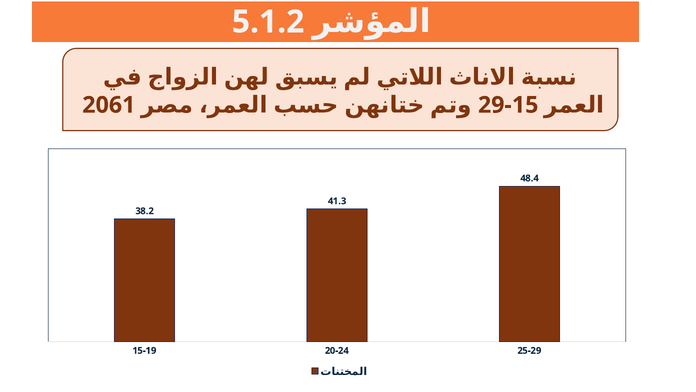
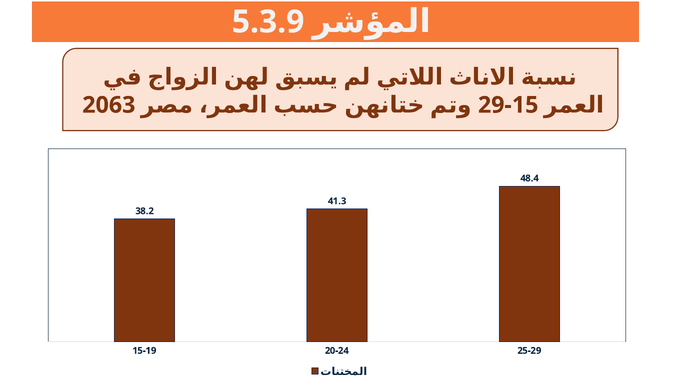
5.1.2: 5.1.2 -> 5.3.9 (268, 22)
2061: 2061 -> 2063 (109, 105)
